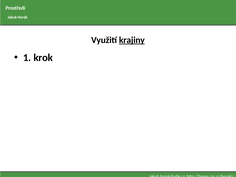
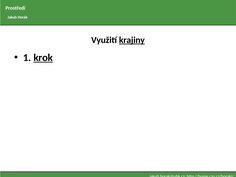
krok underline: none -> present (43, 58)
